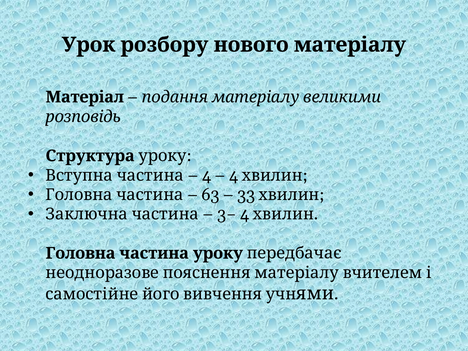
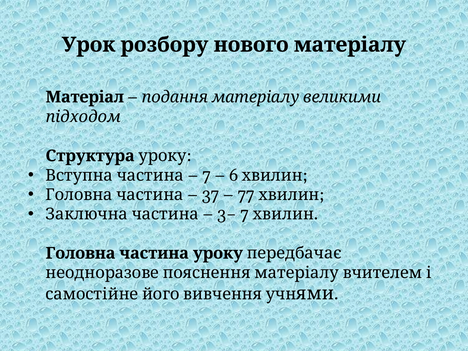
розповідь: розповідь -> підходом (83, 117)
4: 4 -> 7 (206, 175)
4: 4 -> 6 (234, 175)
63: 63 -> 37 (210, 195)
33: 33 -> 77 (246, 195)
3− 4: 4 -> 7 (245, 214)
